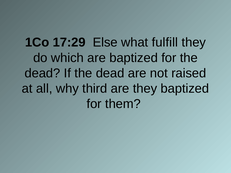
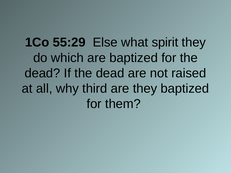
17:29: 17:29 -> 55:29 (69, 42)
fulfill: fulfill -> spirit (165, 42)
